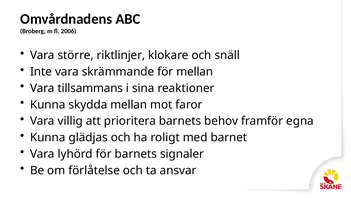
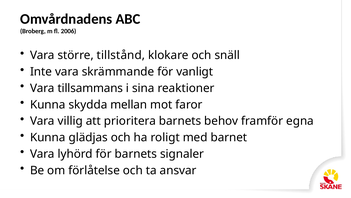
riktlinjer: riktlinjer -> tillstånd (121, 55)
för mellan: mellan -> vanligt (195, 72)
